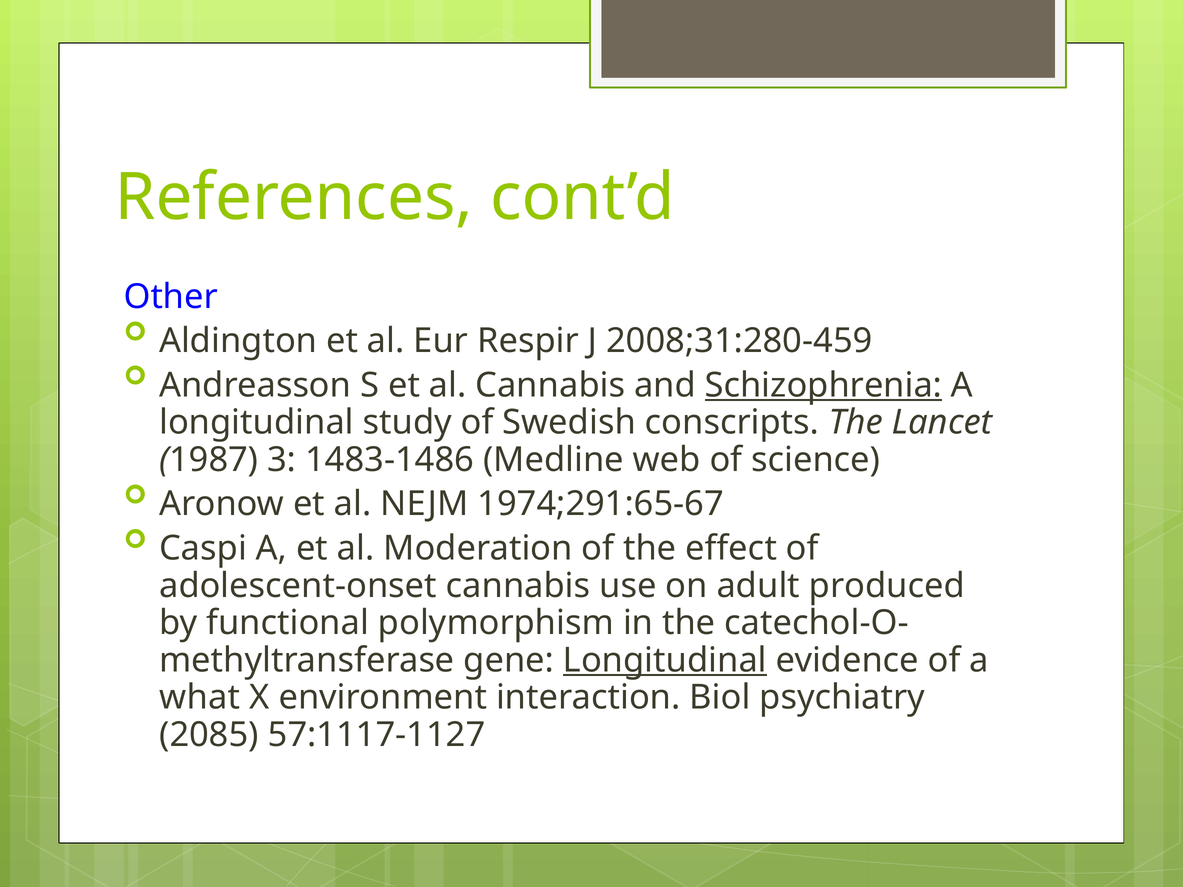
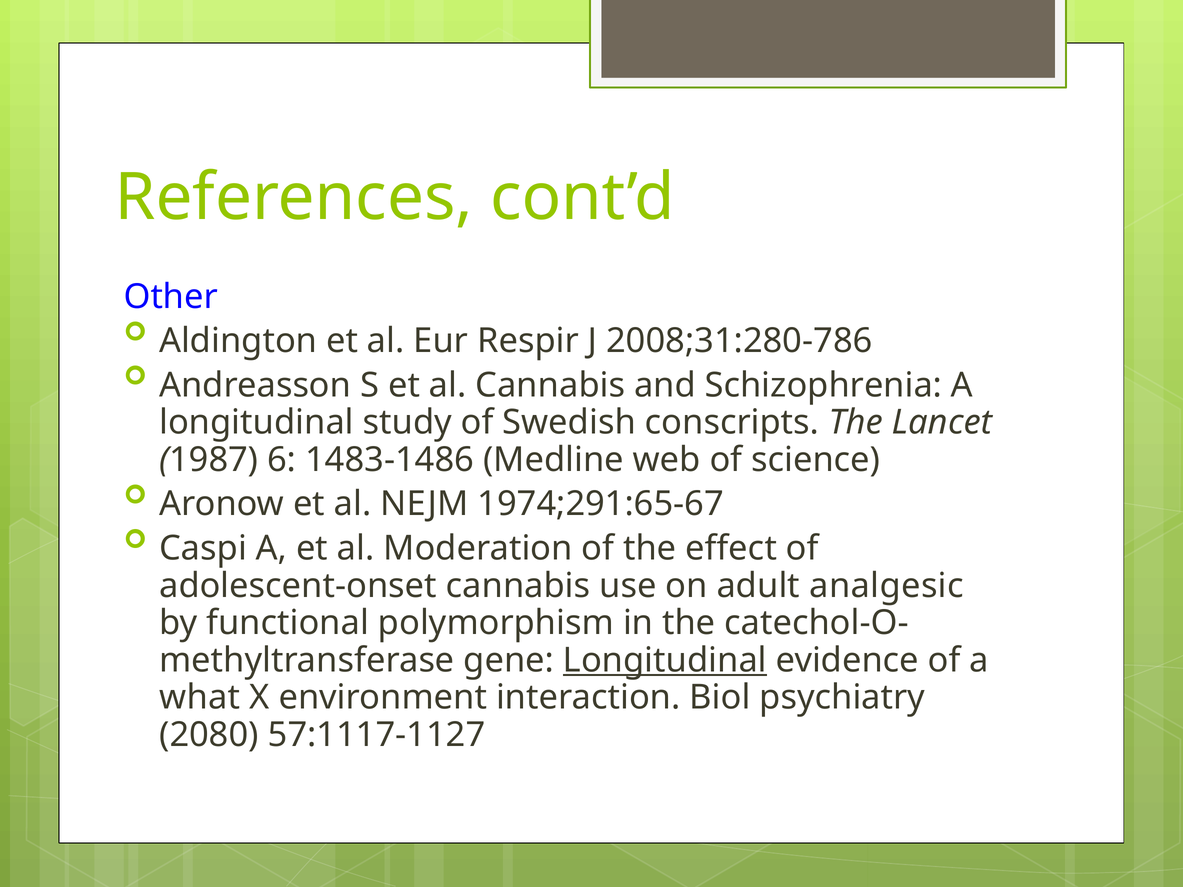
2008;31:280-459: 2008;31:280-459 -> 2008;31:280-786 (739, 341)
Schizophrenia underline: present -> none (823, 385)
3: 3 -> 6 (282, 460)
produced: produced -> analgesic (887, 586)
2085: 2085 -> 2080 (209, 735)
